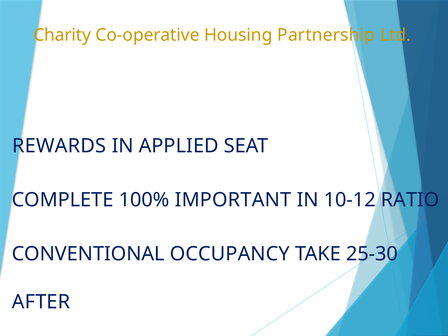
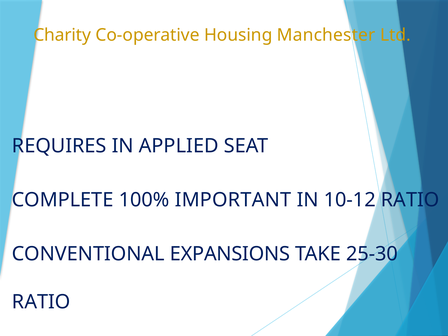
Partnership: Partnership -> Manchester (326, 35)
REWARDS: REWARDS -> REQUIRES (59, 146)
OCCUPANCY: OCCUPANCY -> EXPANSIONS (230, 254)
AFTER: AFTER -> RATIO (41, 302)
